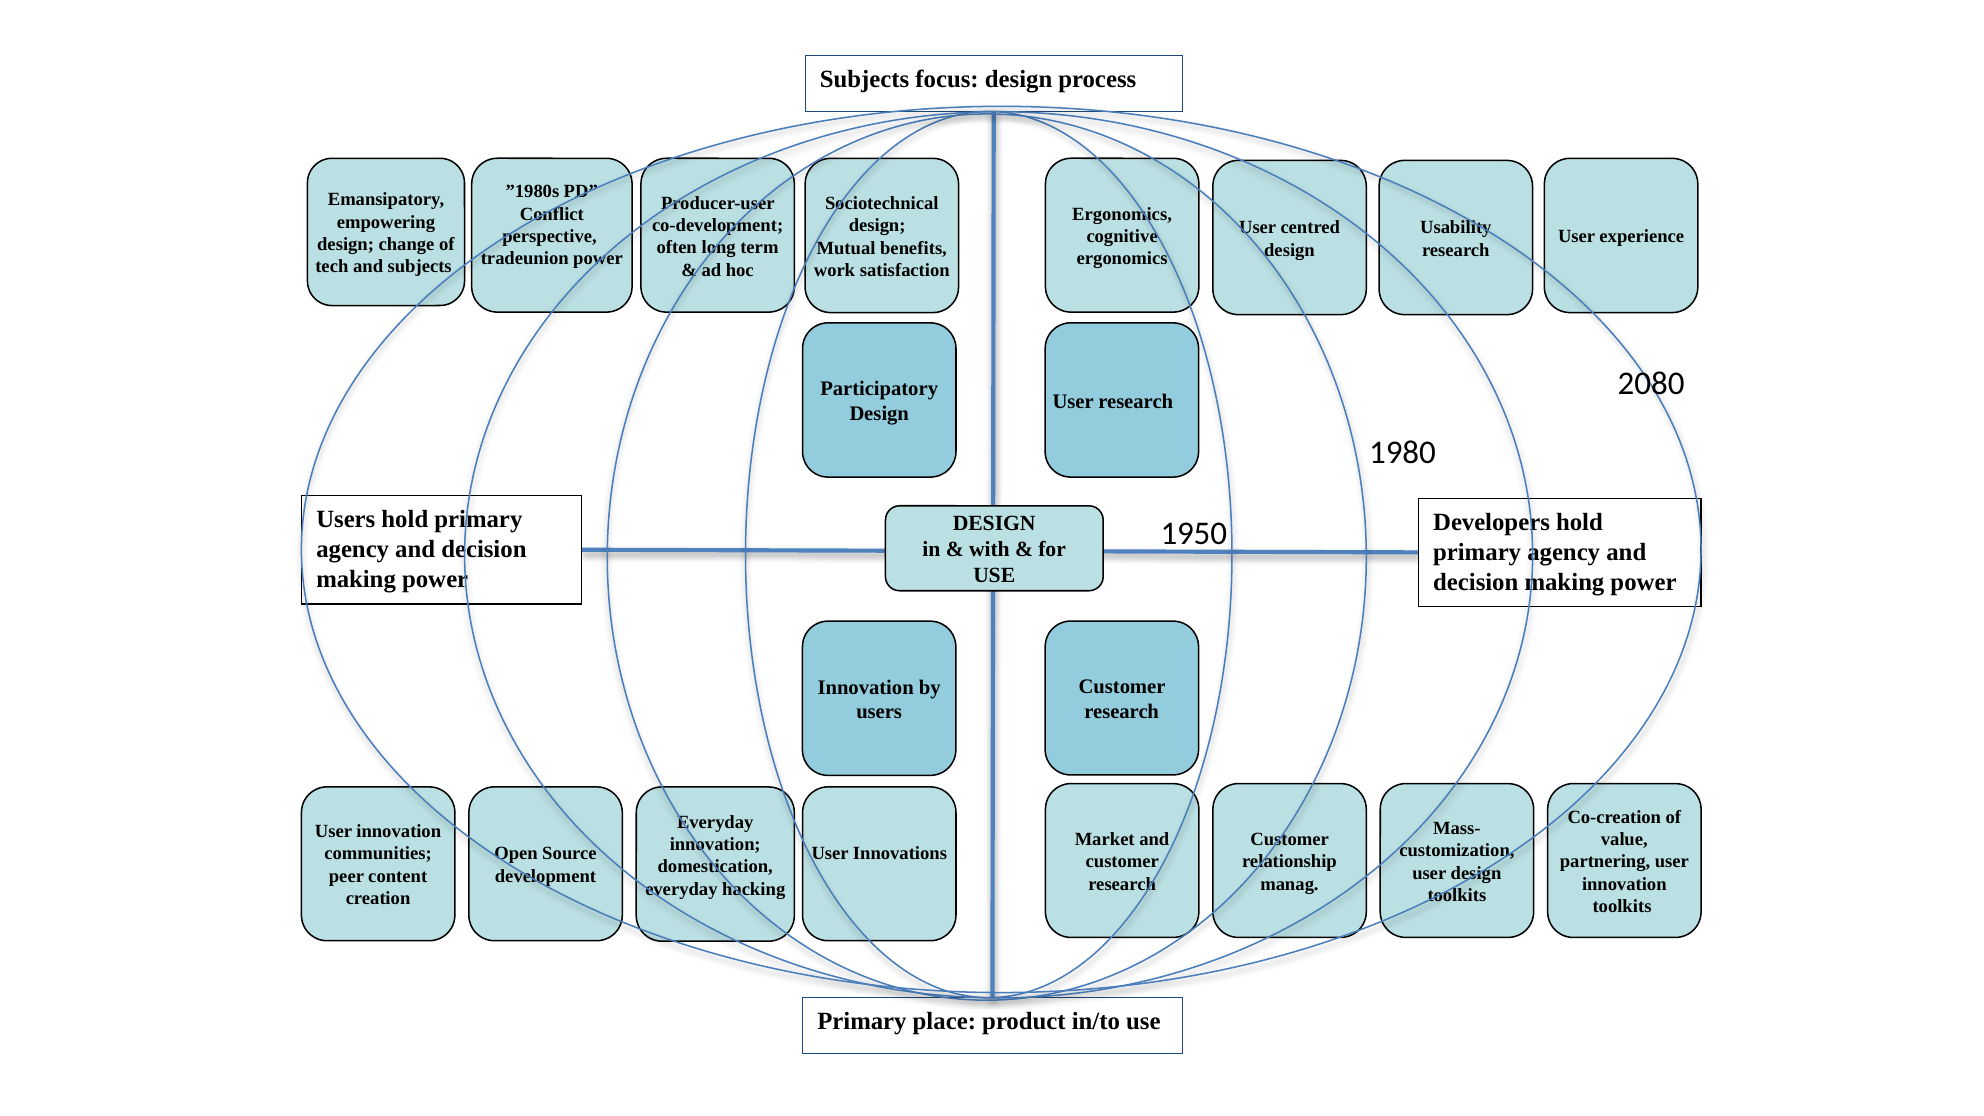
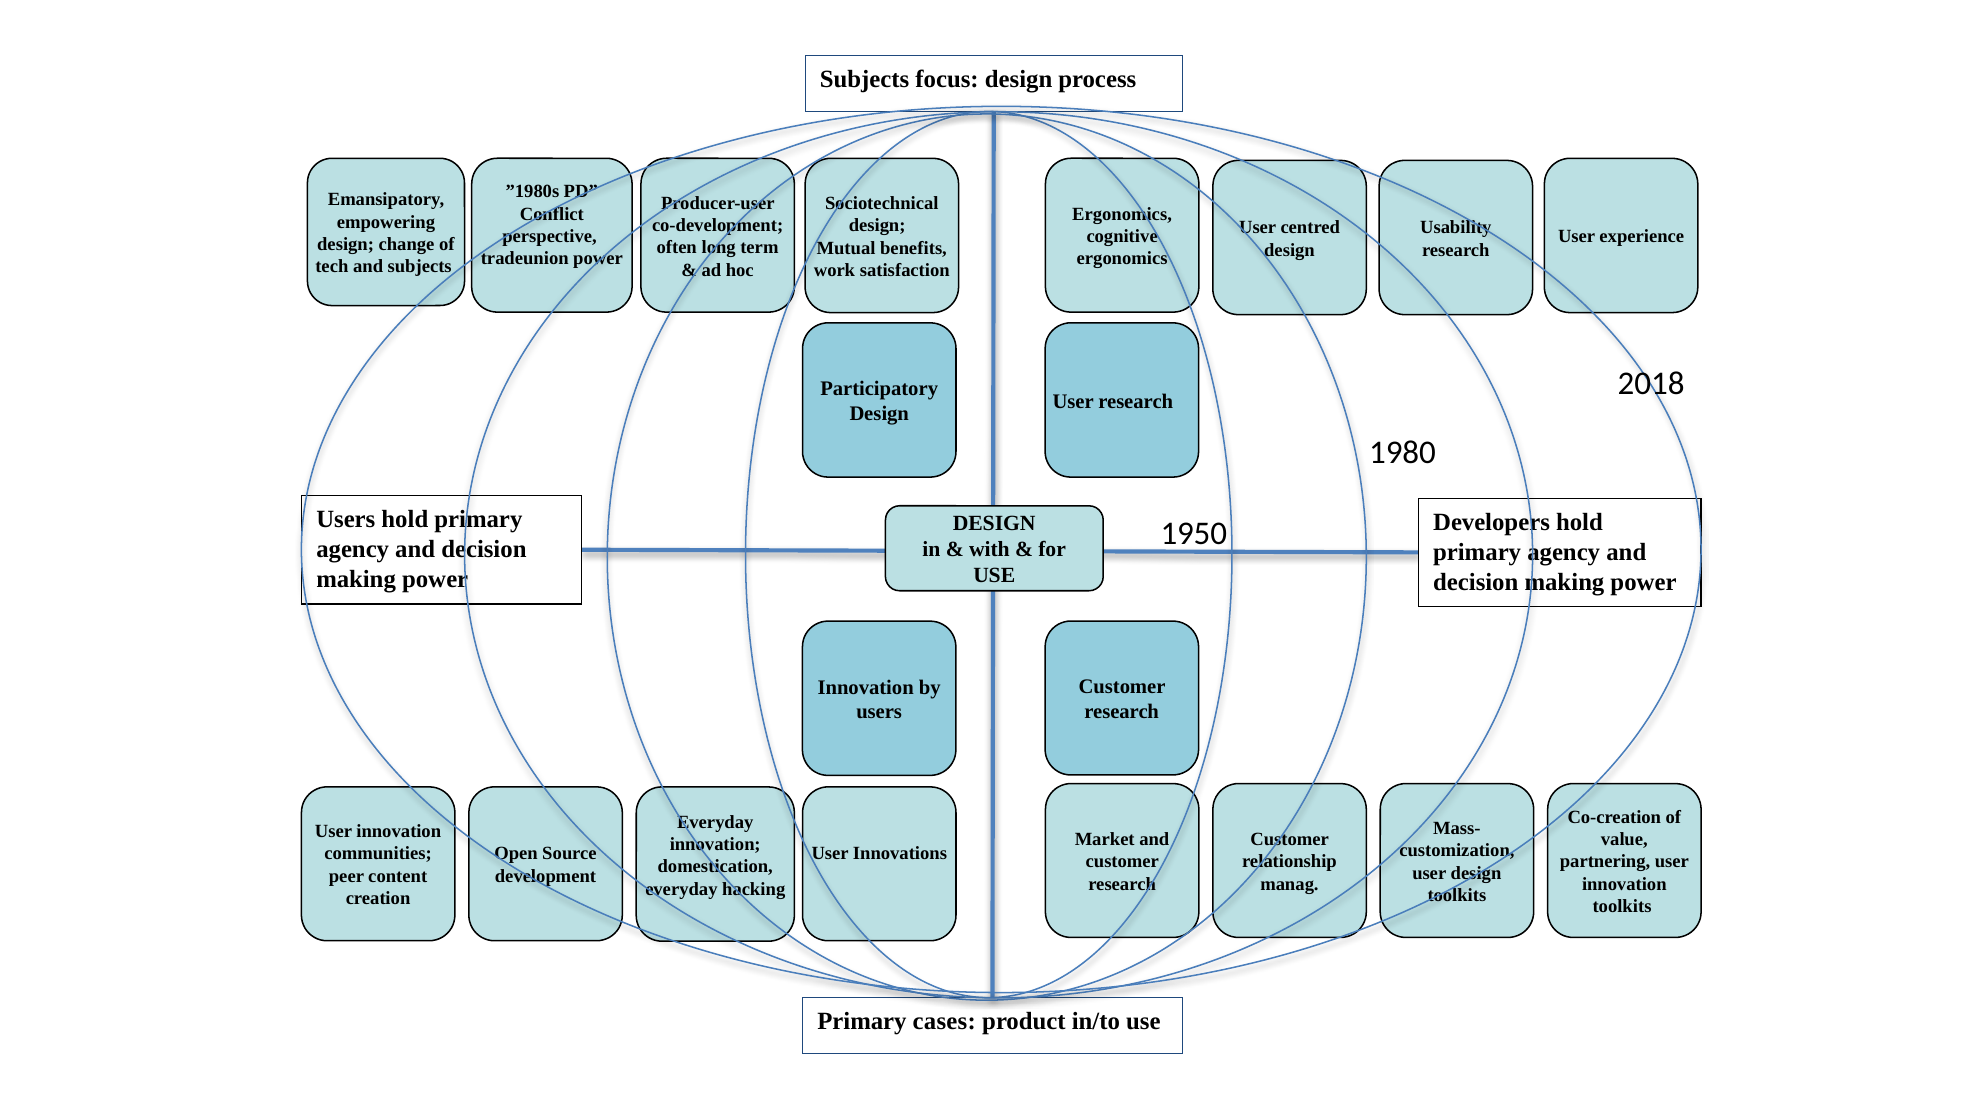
2080: 2080 -> 2018 (1651, 384)
place: place -> cases (944, 1022)
